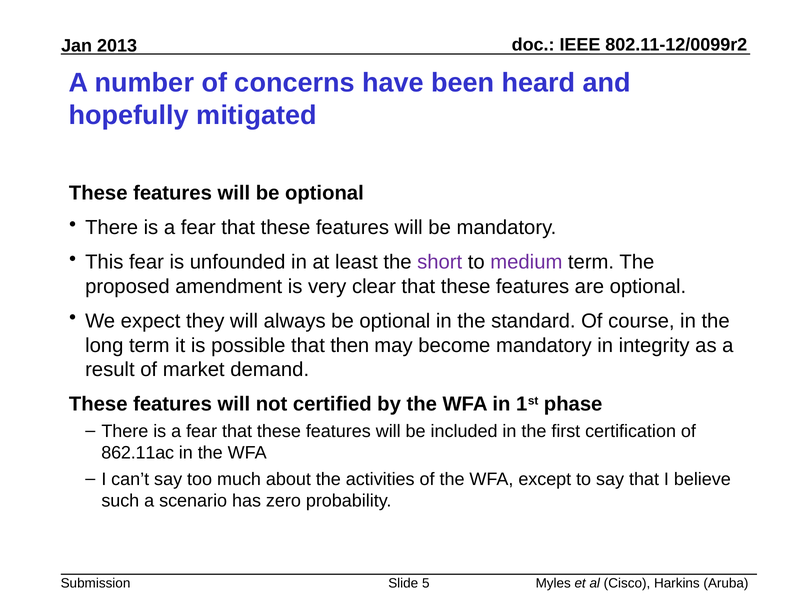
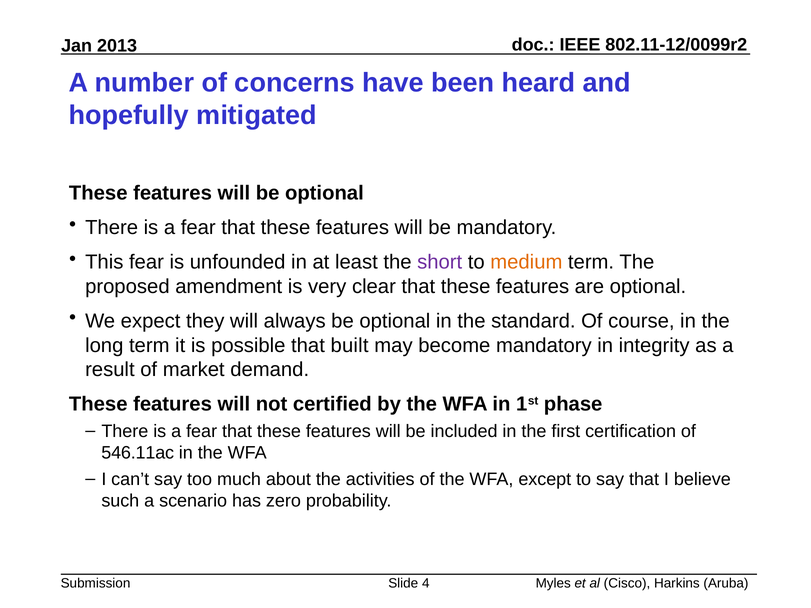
medium colour: purple -> orange (526, 262)
then: then -> built (350, 345)
862.11ac: 862.11ac -> 546.11ac (138, 453)
5: 5 -> 4 (426, 583)
